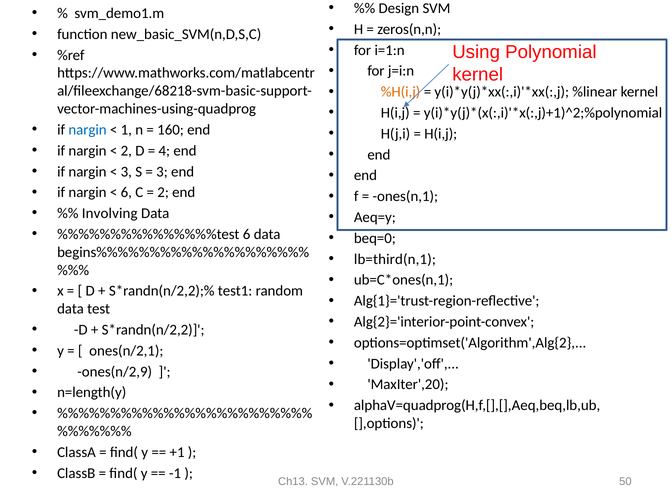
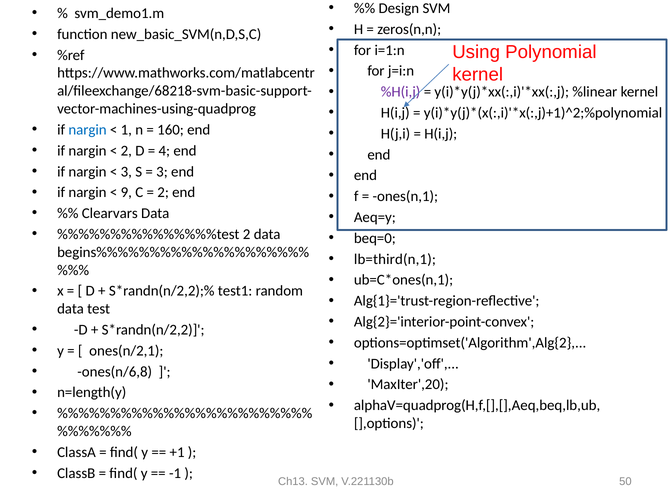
%H(i,j colour: orange -> purple (401, 92)
6: 6 -> 9 (126, 192)
Involving: Involving -> Clearvars (110, 213)
%%%%%%%%%%%%%%%test 6: 6 -> 2 (247, 234)
ones(n/2,9: ones(n/2,9 -> ones(n/6,8 (115, 372)
